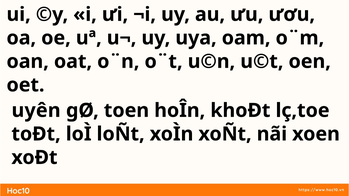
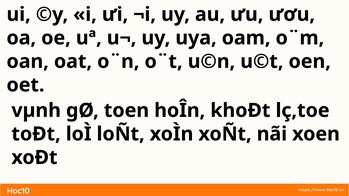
uyên: uyên -> vµnh (36, 111)
